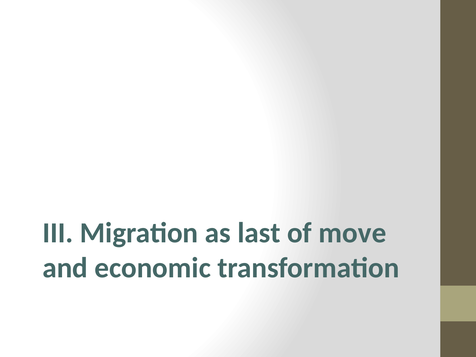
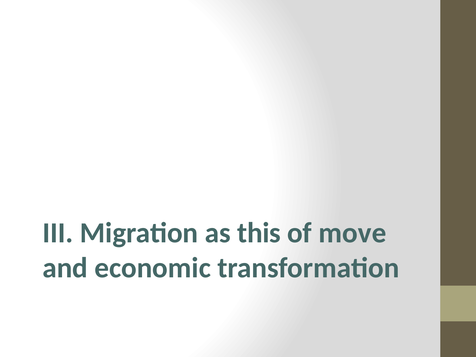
last: last -> this (259, 233)
